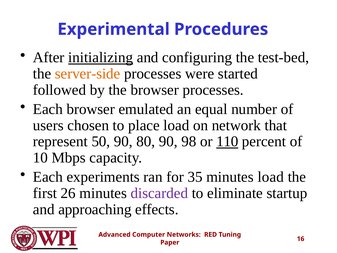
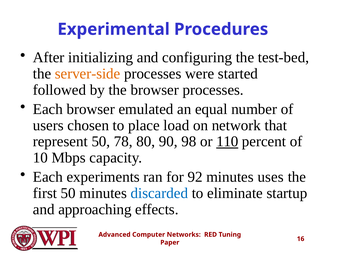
initializing underline: present -> none (101, 57)
50 90: 90 -> 78 (123, 141)
35: 35 -> 92 (195, 177)
minutes load: load -> uses (271, 177)
first 26: 26 -> 50 (68, 193)
discarded colour: purple -> blue (159, 193)
